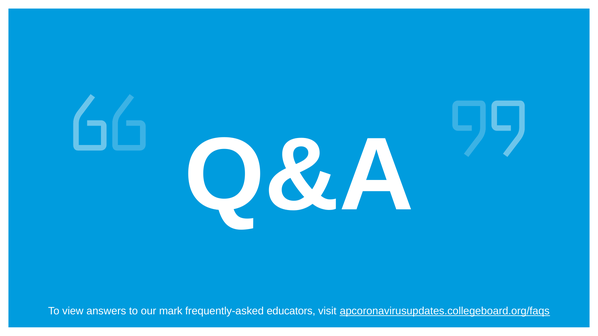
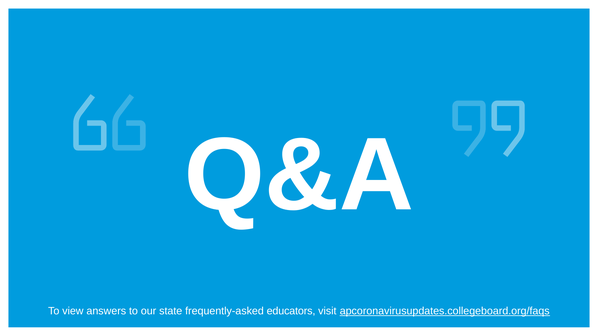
mark: mark -> state (171, 311)
